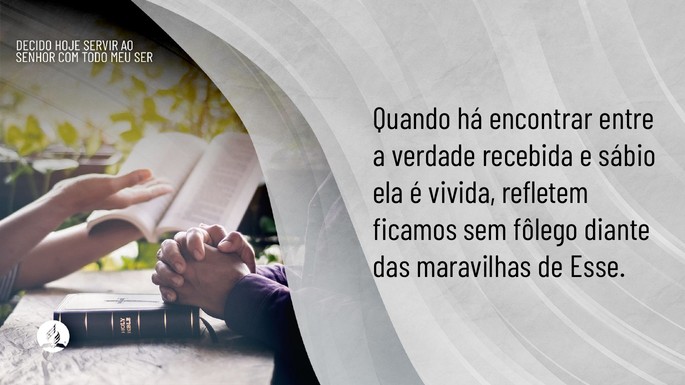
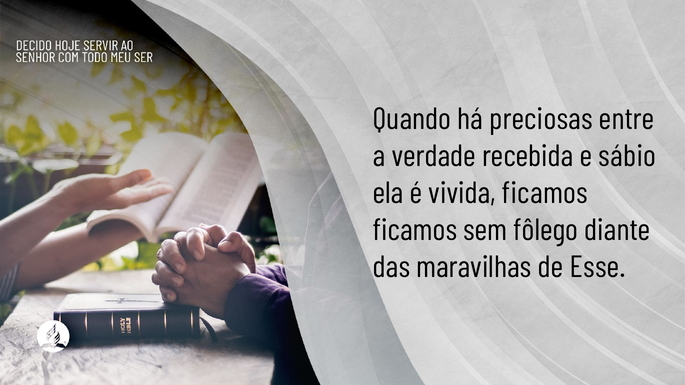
encontrar: encontrar -> preciosas (541, 119)
vivida refletem: refletem -> ficamos (545, 193)
